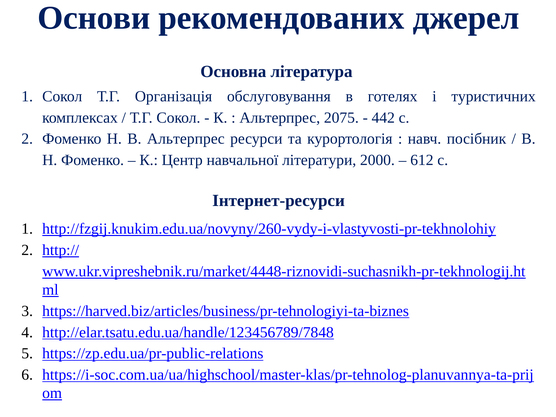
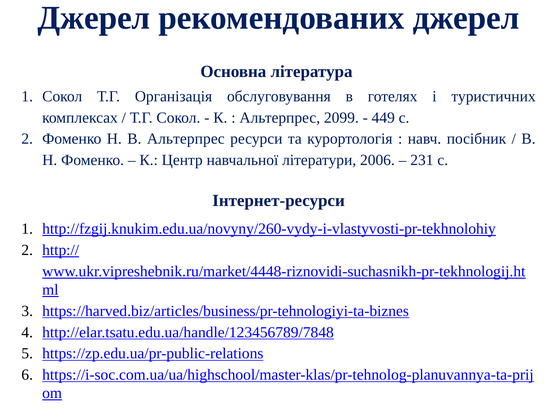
Основи: Основи -> Джерел (94, 18)
2075: 2075 -> 2099 (341, 118)
442: 442 -> 449 (383, 118)
2000: 2000 -> 2006 (377, 160)
612: 612 -> 231 (422, 160)
